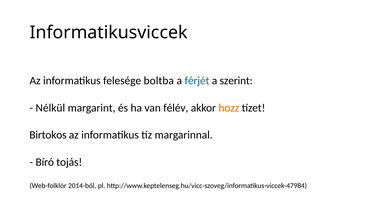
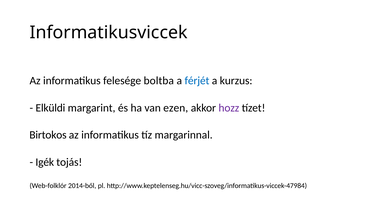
szerint: szerint -> kurzus (236, 81)
Nélkül: Nélkül -> Elküldi (50, 108)
félév: félév -> ezen (176, 108)
hozz colour: orange -> purple (229, 108)
Bíró: Bíró -> Igék (45, 162)
